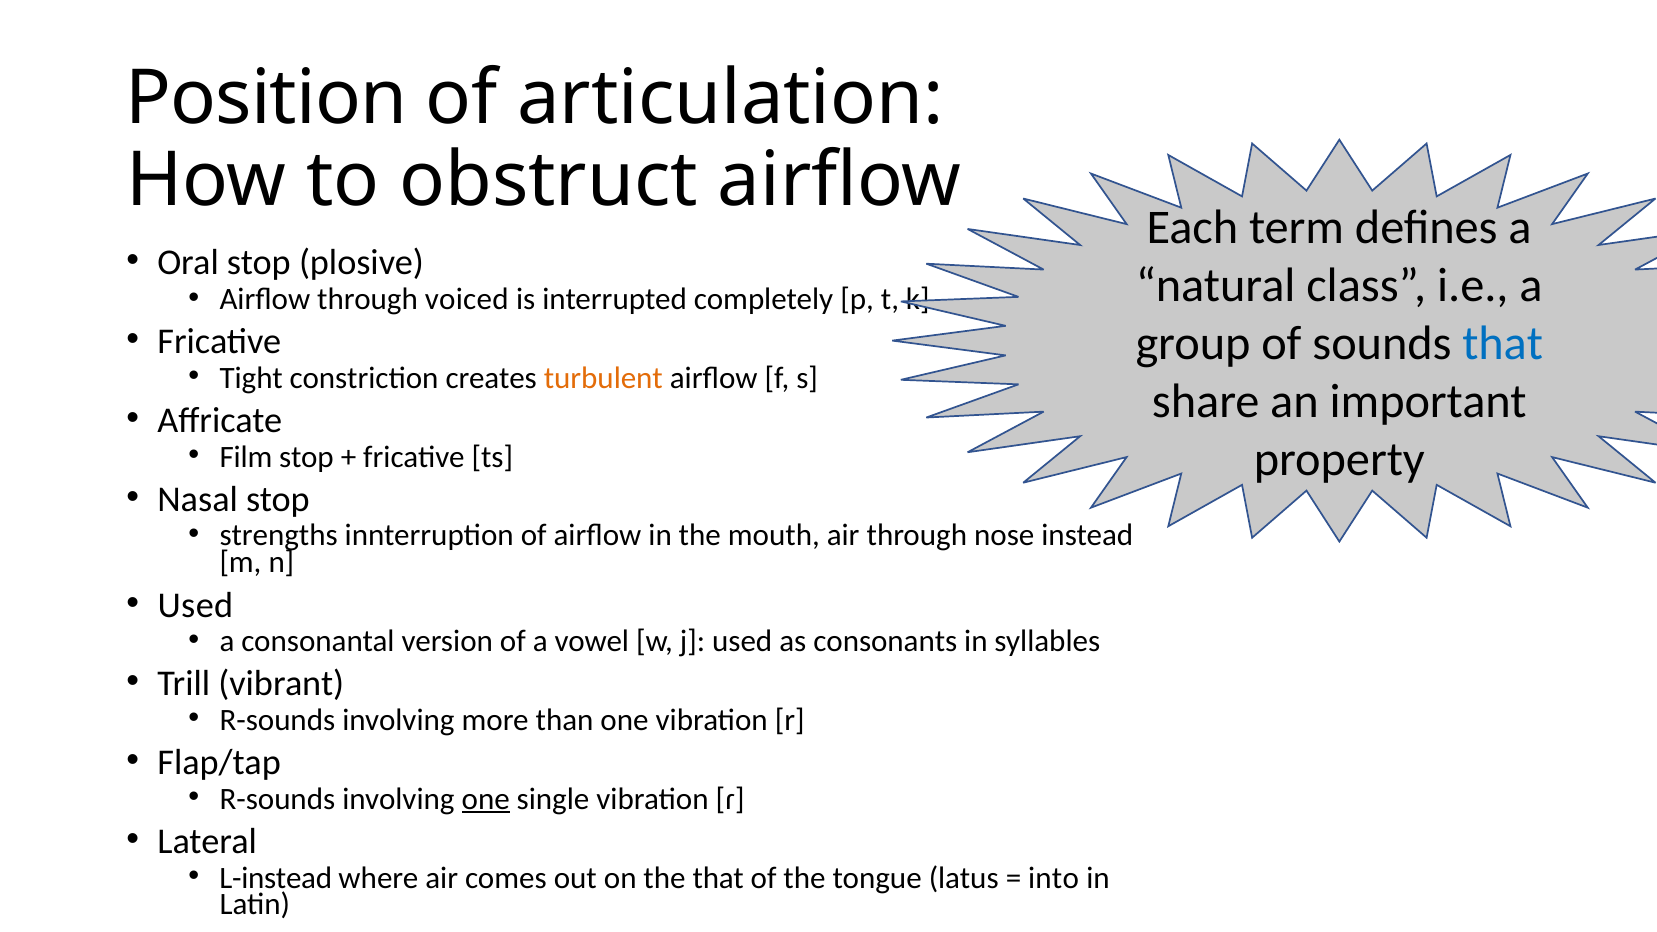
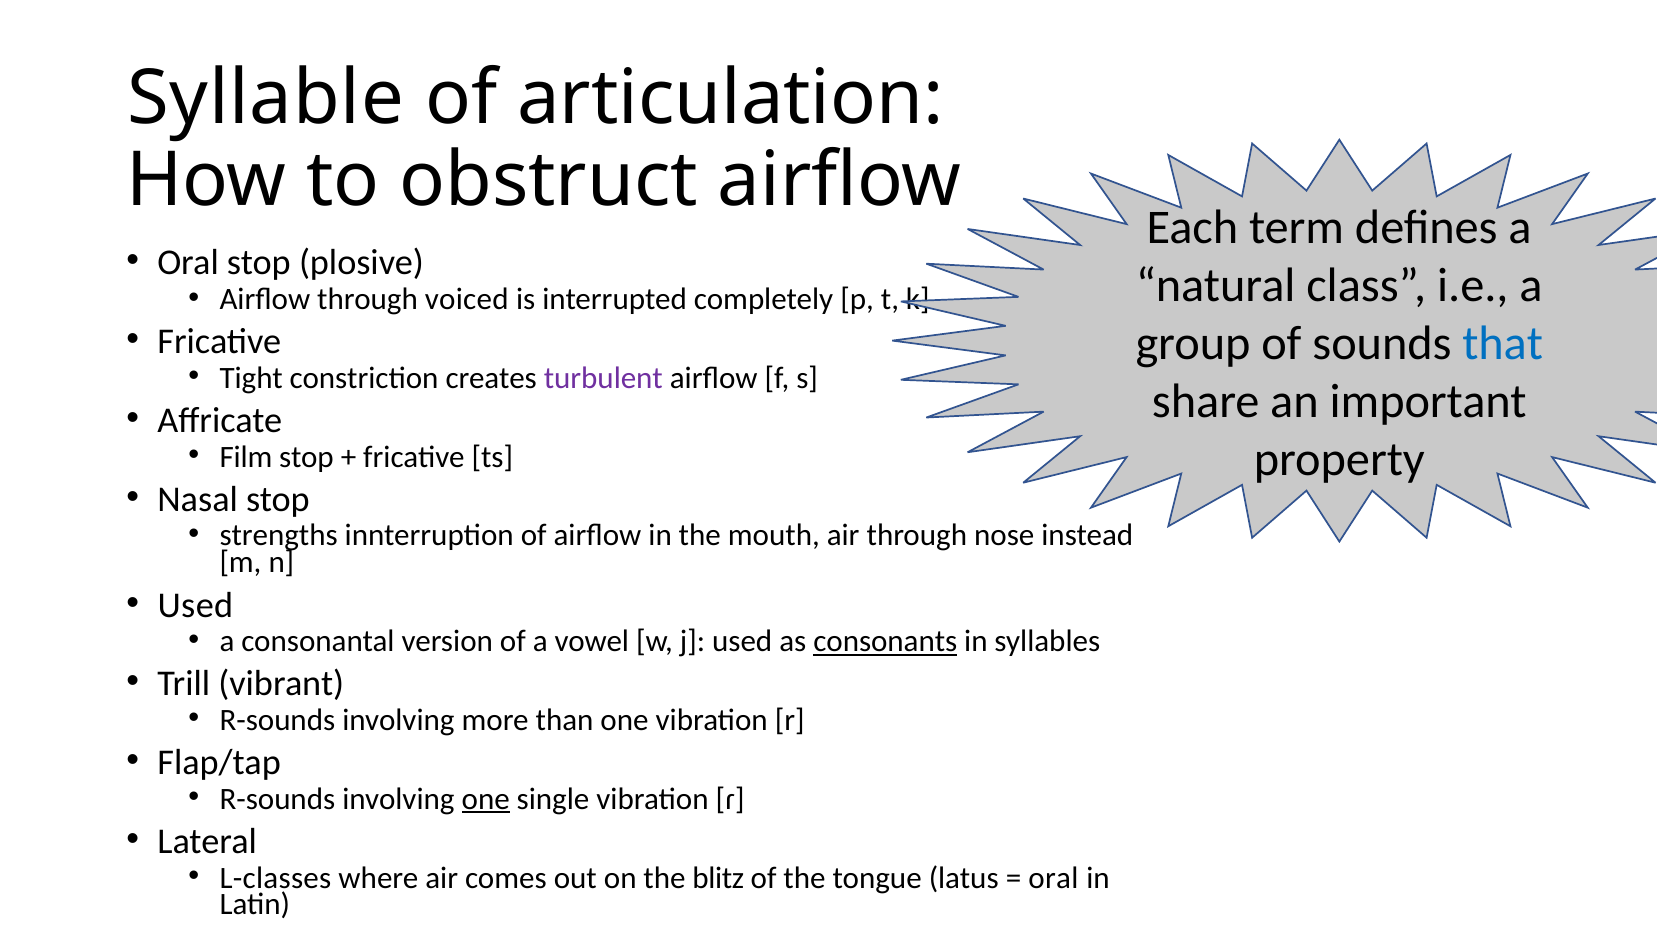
Position: Position -> Syllable (266, 98)
turbulent colour: orange -> purple (603, 378)
consonants underline: none -> present (885, 641)
L-instead: L-instead -> L-classes (275, 878)
the that: that -> blitz (718, 878)
into: into -> oral (1053, 878)
